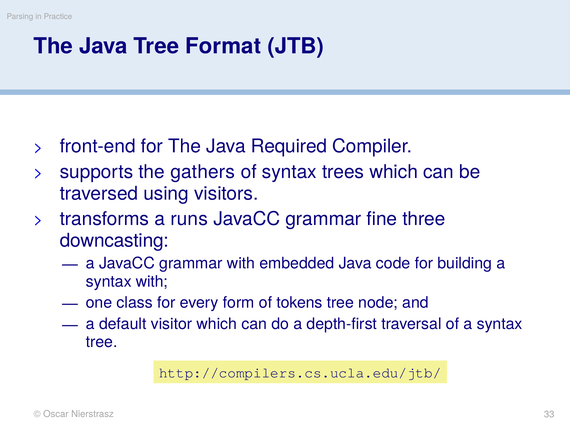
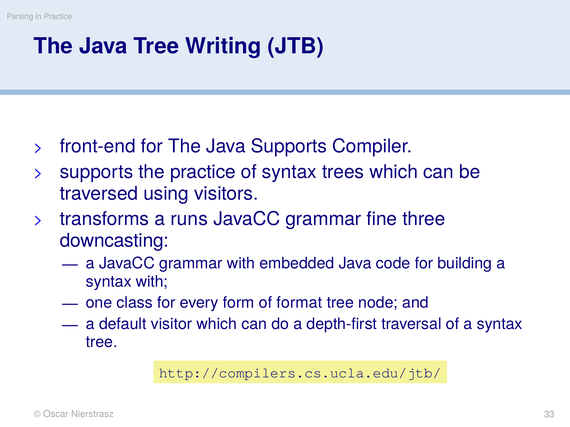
Format: Format -> Writing (223, 46)
Java Required: Required -> Supports (289, 147)
the gathers: gathers -> practice (203, 172)
tokens: tokens -> format (299, 303)
